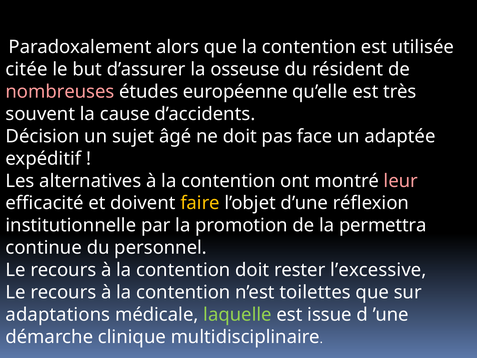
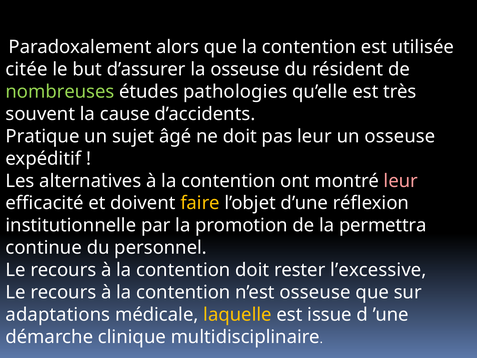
nombreuses colour: pink -> light green (60, 92)
européenne: européenne -> pathologies (235, 92)
Décision: Décision -> Pratique (43, 136)
pas face: face -> leur (314, 136)
un adaptée: adaptée -> osseuse (400, 136)
n’est toilettes: toilettes -> osseuse (315, 292)
laquelle colour: light green -> yellow (237, 314)
